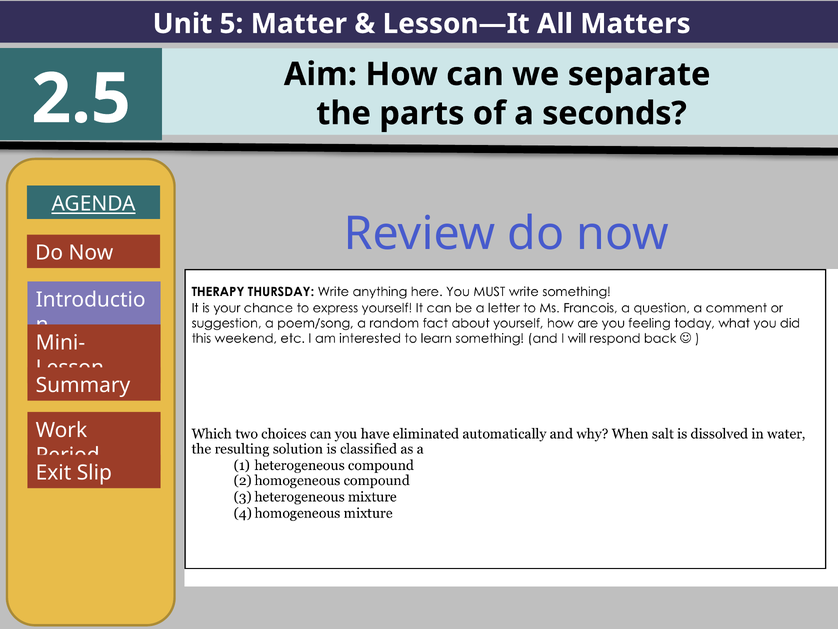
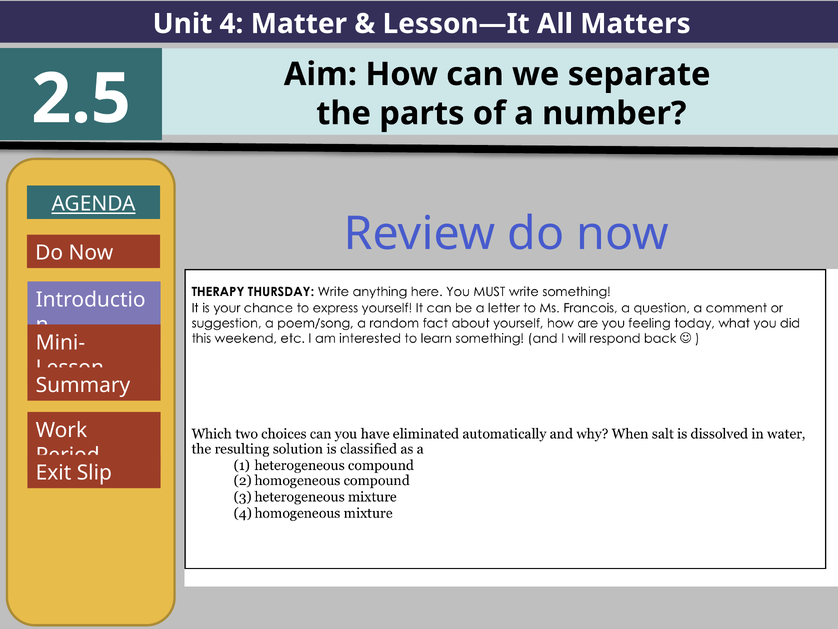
5: 5 -> 4 (231, 24)
seconds: seconds -> number (614, 113)
